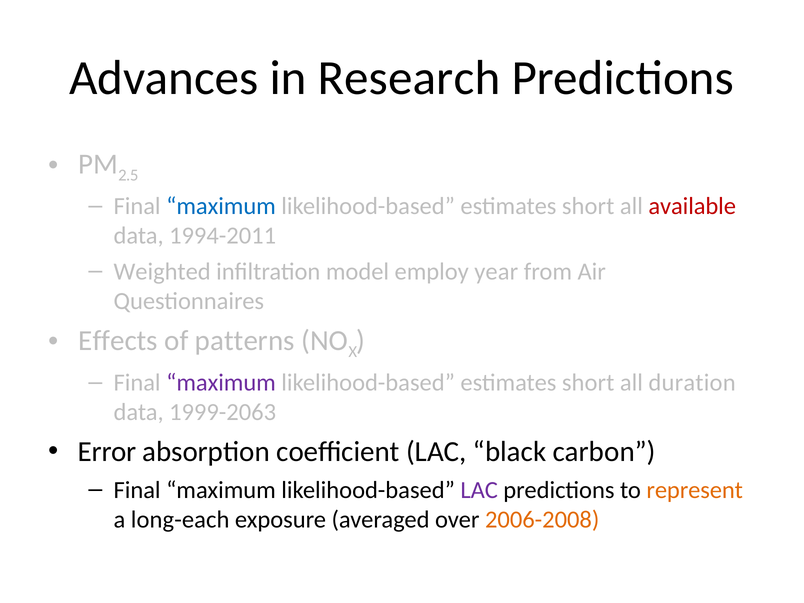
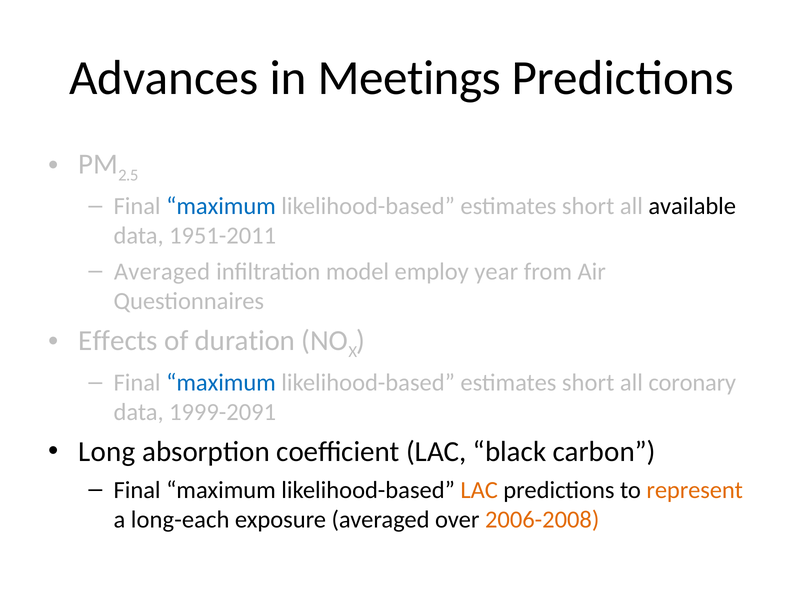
Research: Research -> Meetings (409, 78)
available colour: red -> black (692, 206)
1994-2011: 1994-2011 -> 1951-2011 (223, 236)
Weighted: Weighted -> Averaged (162, 272)
patterns: patterns -> duration (245, 341)
maximum colour: purple -> blue (221, 383)
duration: duration -> coronary (692, 383)
1999-2063: 1999-2063 -> 1999-2091 (223, 412)
Error: Error -> Long (107, 452)
LAC colour: purple -> orange (479, 490)
